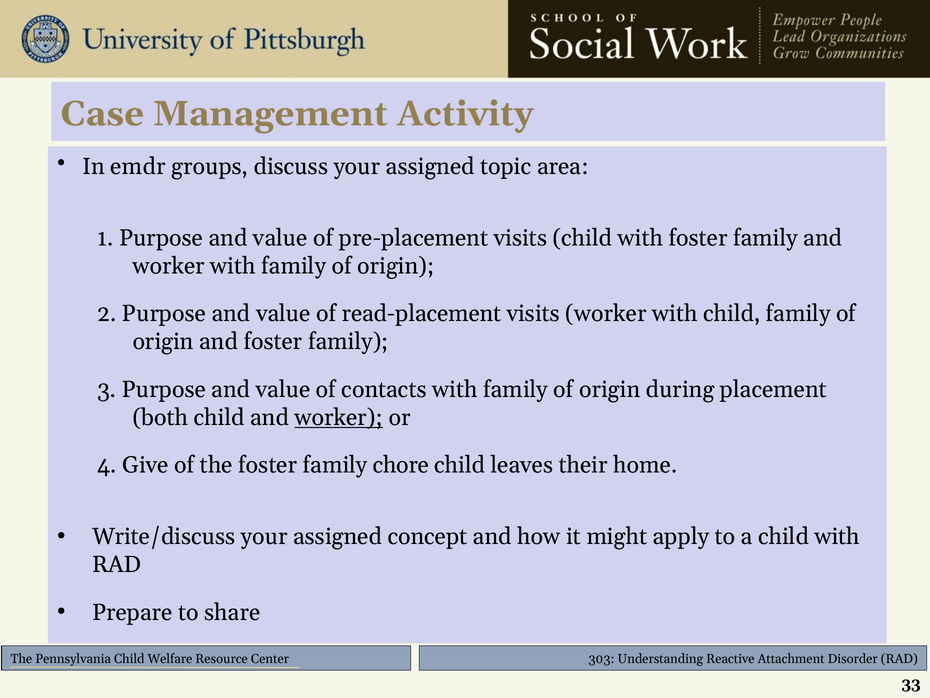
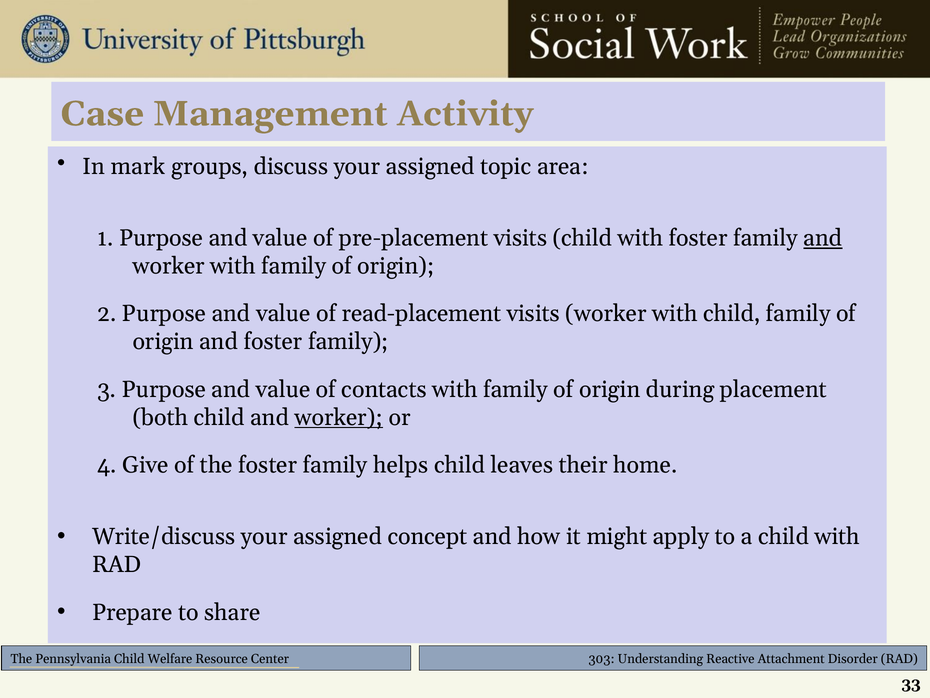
emdr: emdr -> mark (138, 167)
and underline: none -> present (823, 238)
chore: chore -> helps (401, 465)
